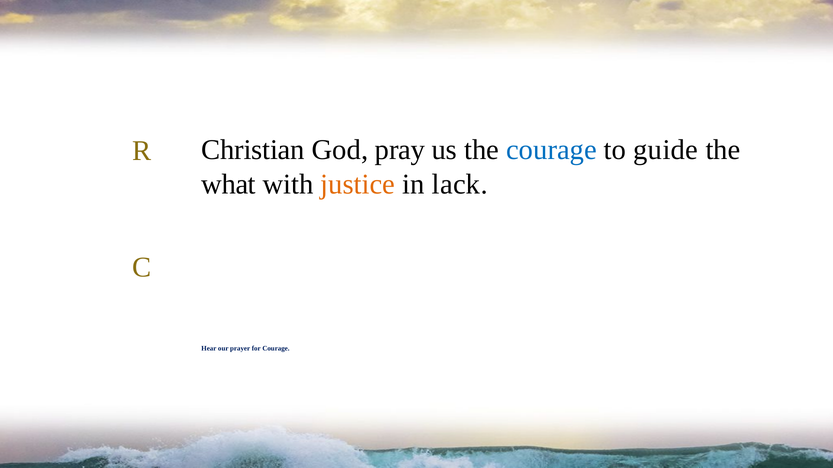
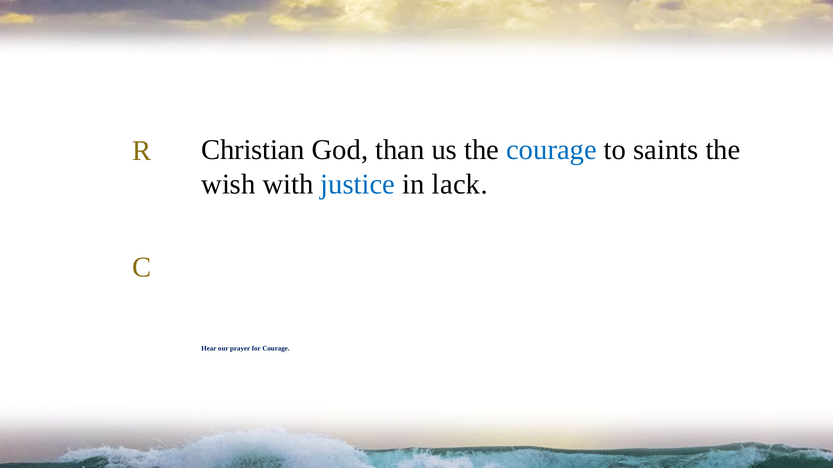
pray: pray -> than (400, 150)
guide: guide -> saints (666, 150)
what: what -> wish (228, 184)
justice colour: orange -> blue (358, 184)
